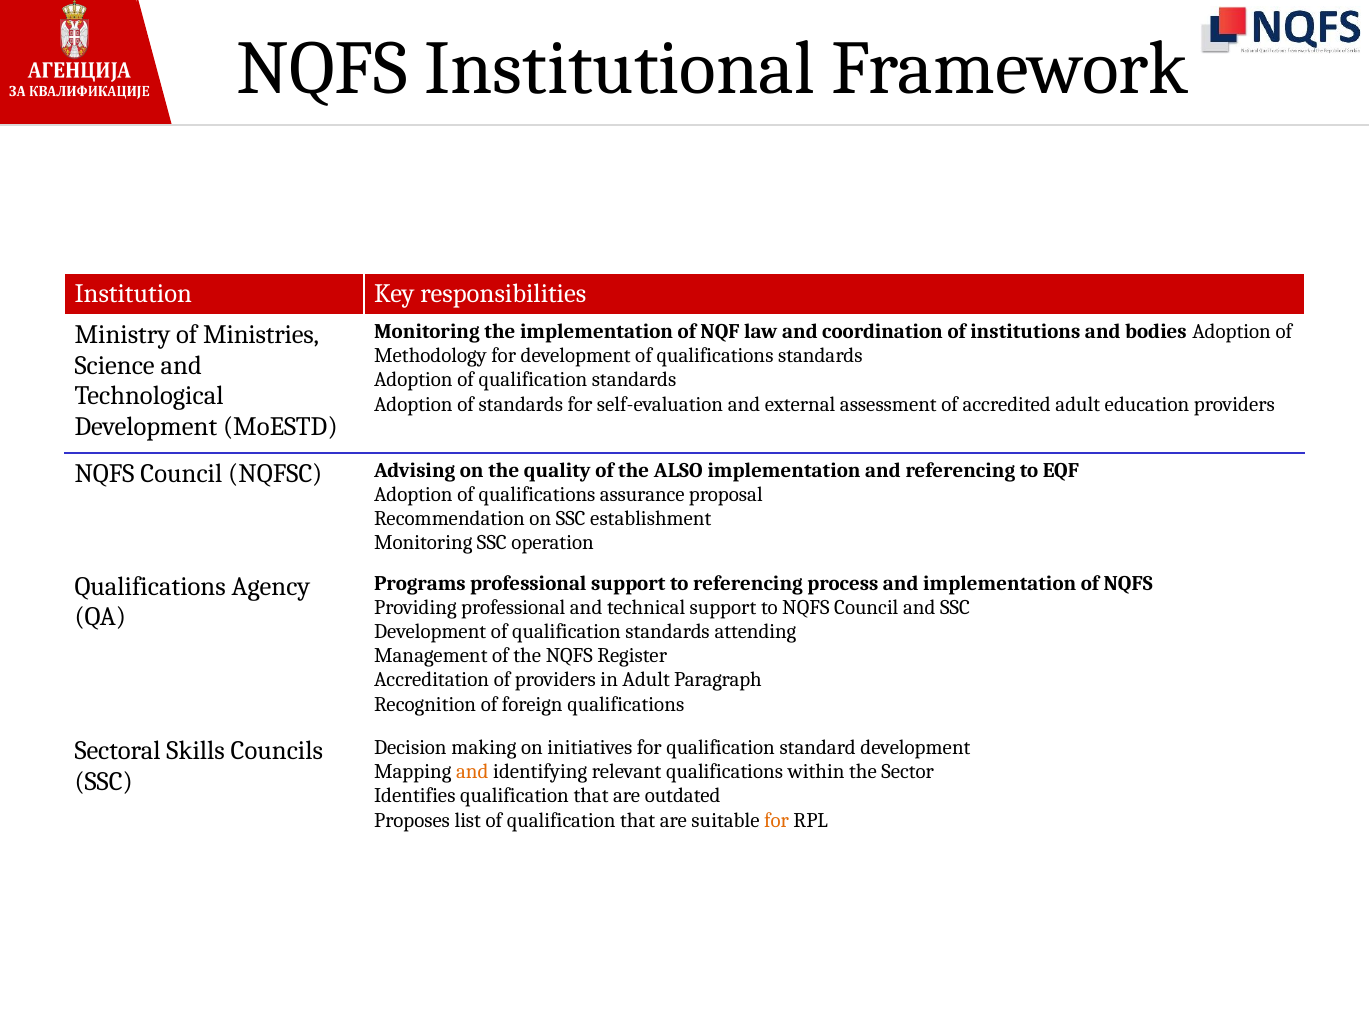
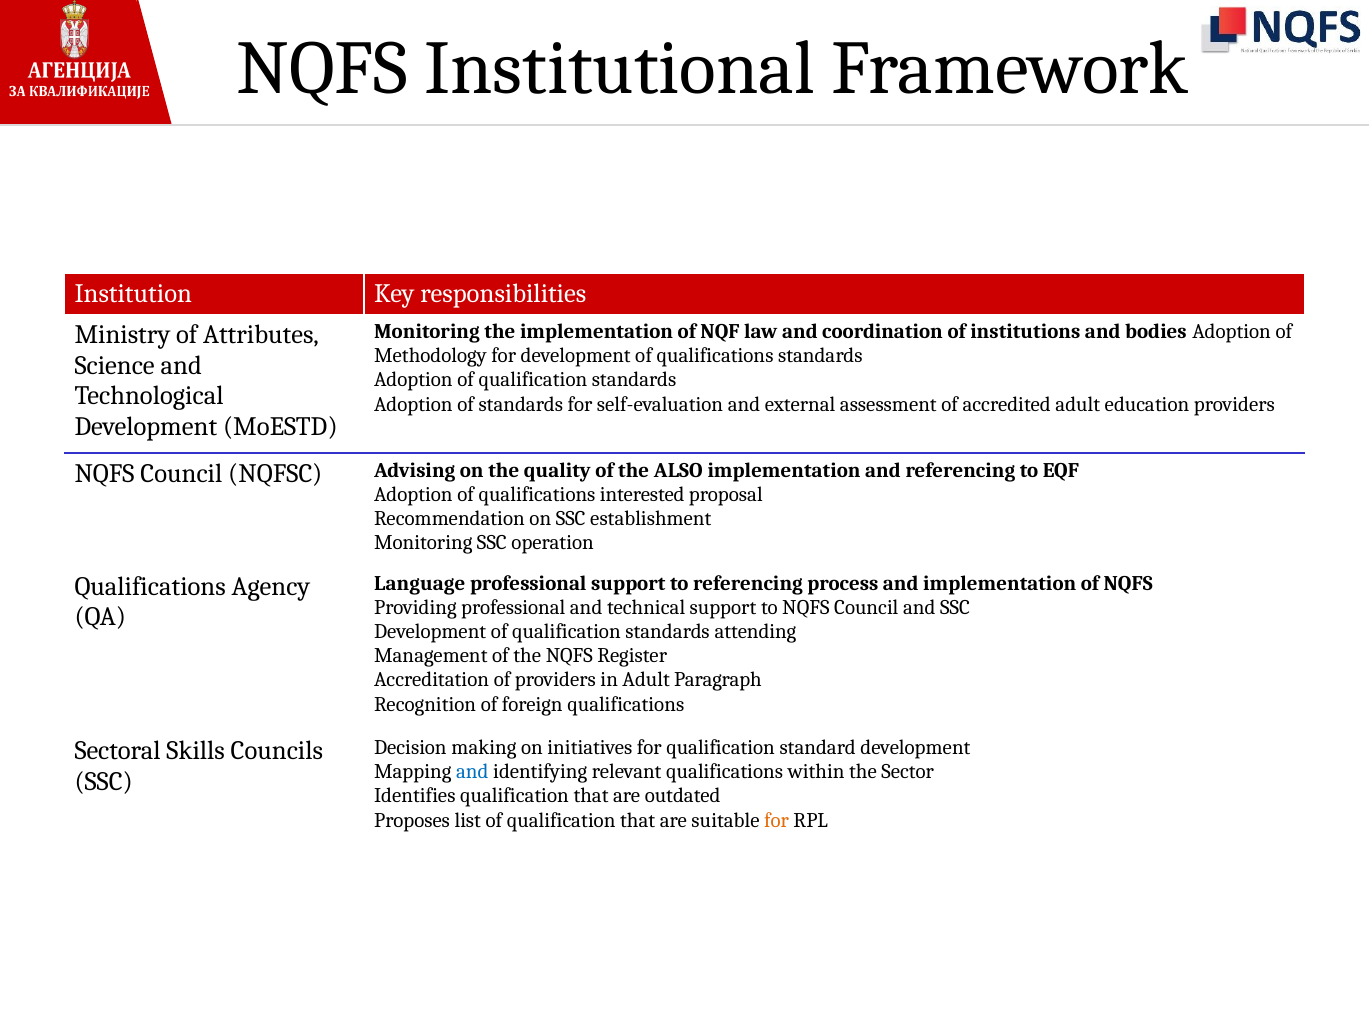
Ministries: Ministries -> Attributes (261, 335)
assurance: assurance -> interested (642, 494)
Programs: Programs -> Language (420, 583)
and colour: orange -> blue (472, 772)
